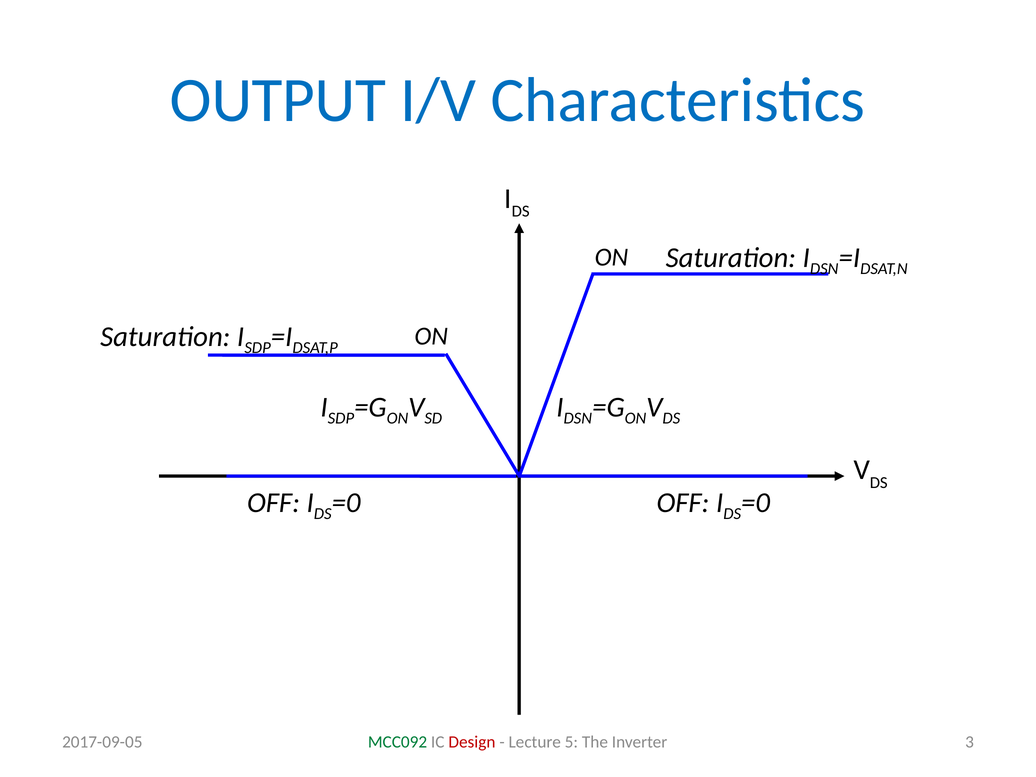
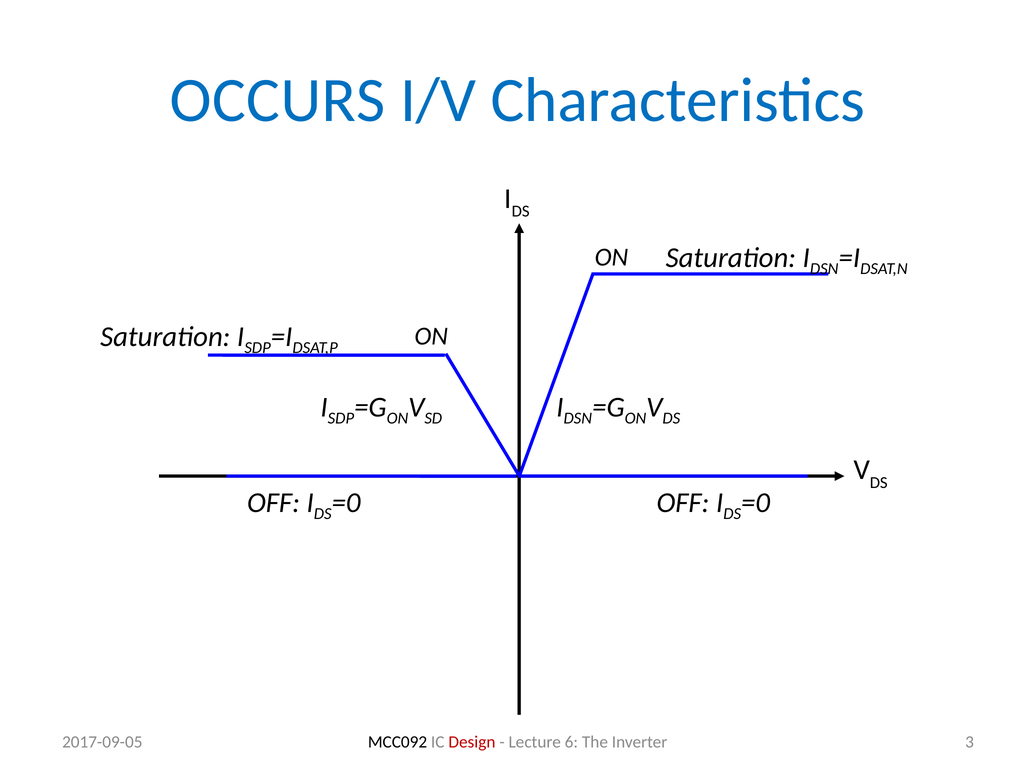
OUTPUT: OUTPUT -> OCCURS (278, 100)
MCC092 colour: green -> black (398, 742)
5: 5 -> 6 (571, 742)
